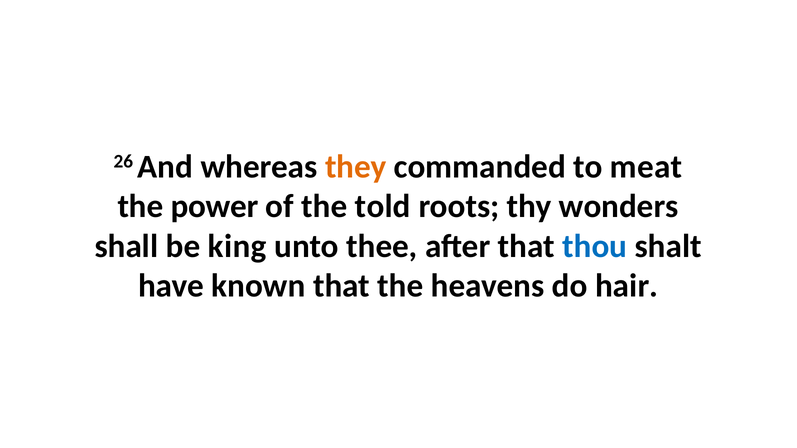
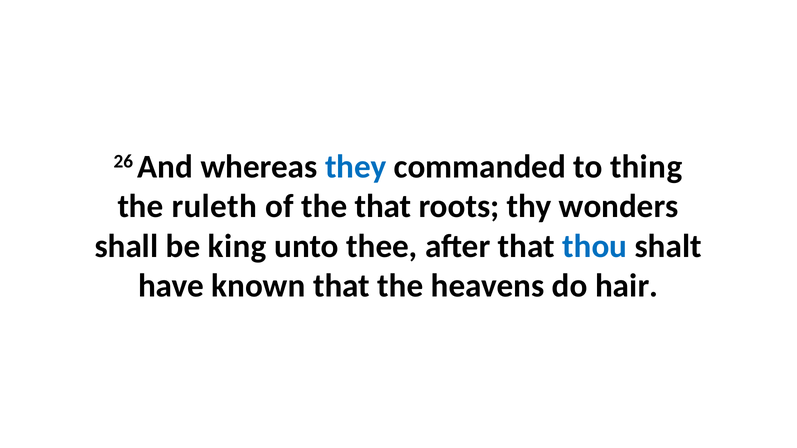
they colour: orange -> blue (356, 167)
meat: meat -> thing (646, 167)
power: power -> ruleth (214, 207)
the told: told -> that (383, 207)
